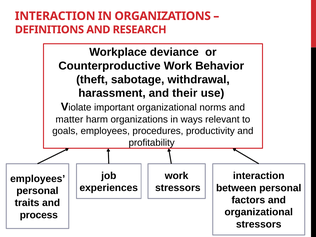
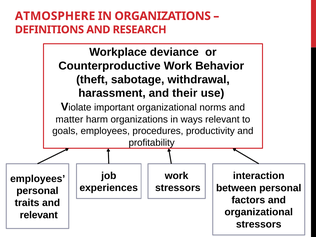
INTERACTION: INTERACTION -> ATMOSPHERE (55, 16)
process: process -> relevant (39, 215)
